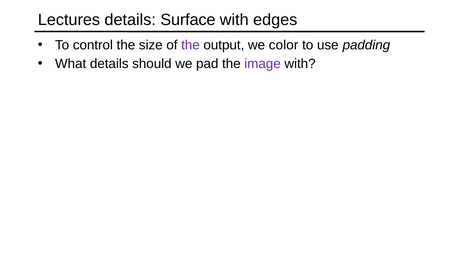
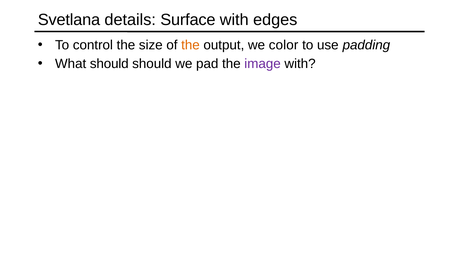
Lectures: Lectures -> Svetlana (69, 20)
the colour: purple -> orange (190, 45)
What details: details -> should (109, 64)
